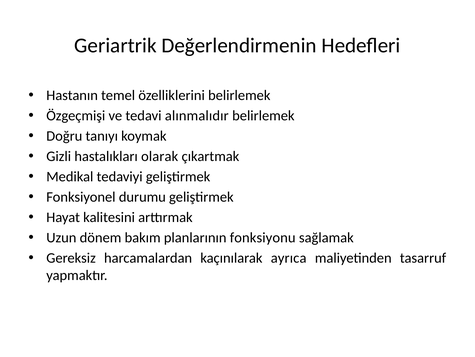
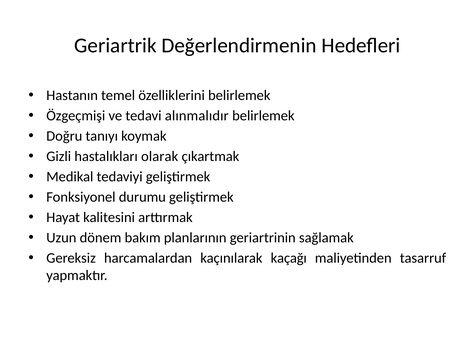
fonksiyonu: fonksiyonu -> geriartrinin (263, 237)
ayrıca: ayrıca -> kaçağı (289, 258)
